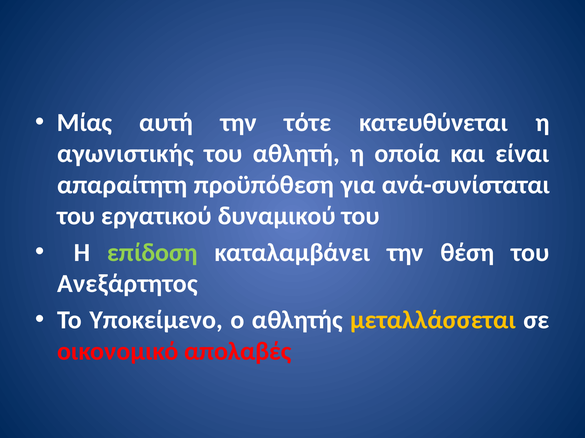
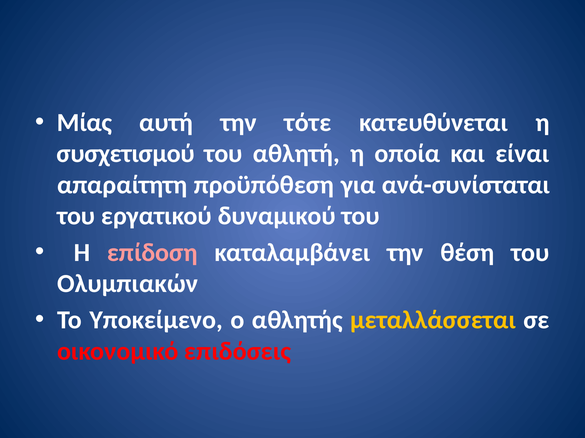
αγωνιστικής: αγωνιστικής -> συσχετισμού (126, 154)
επίδοση colour: light green -> pink (152, 253)
Ανεξάρτητος: Ανεξάρτητος -> Ολυμπιακών (128, 284)
απολαβές: απολαβές -> επιδόσεις (238, 352)
